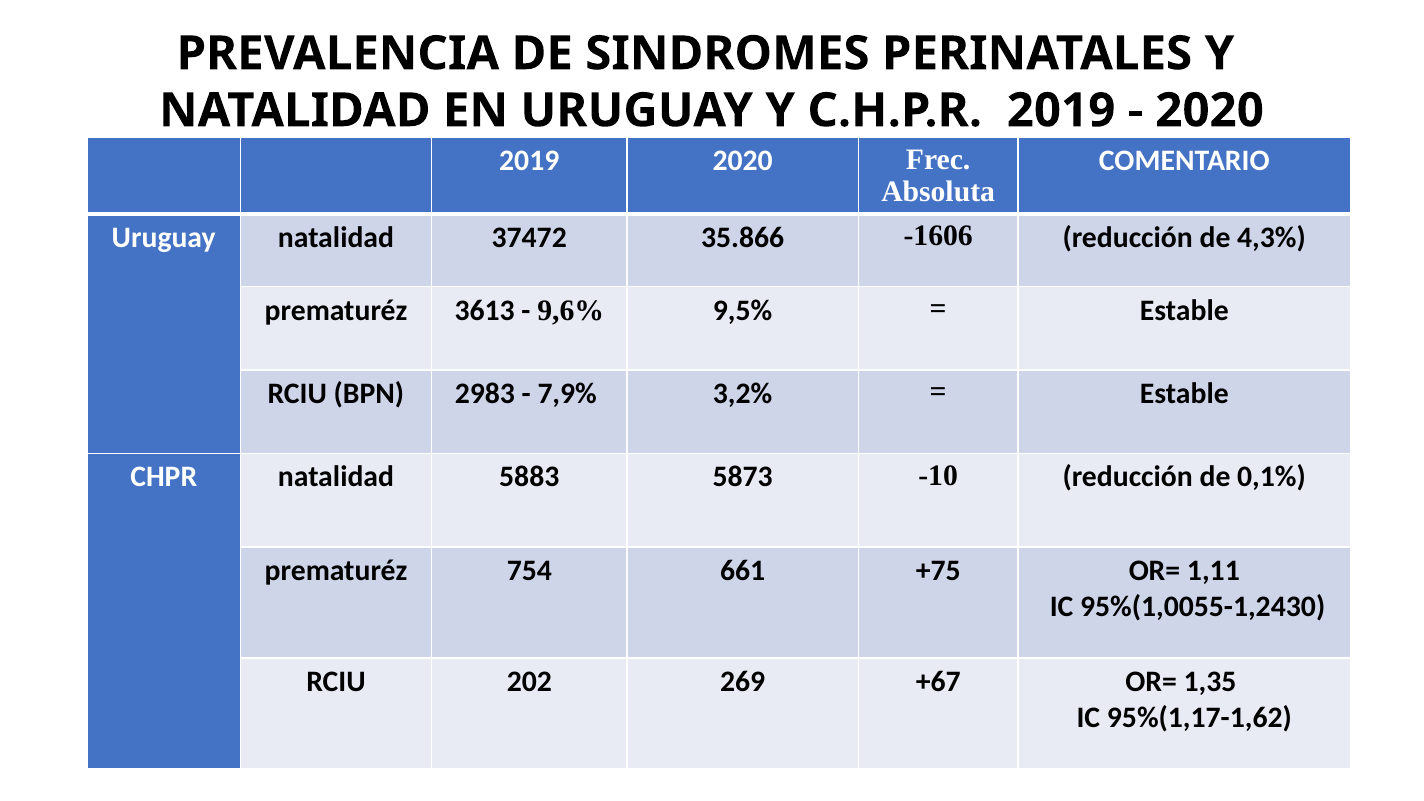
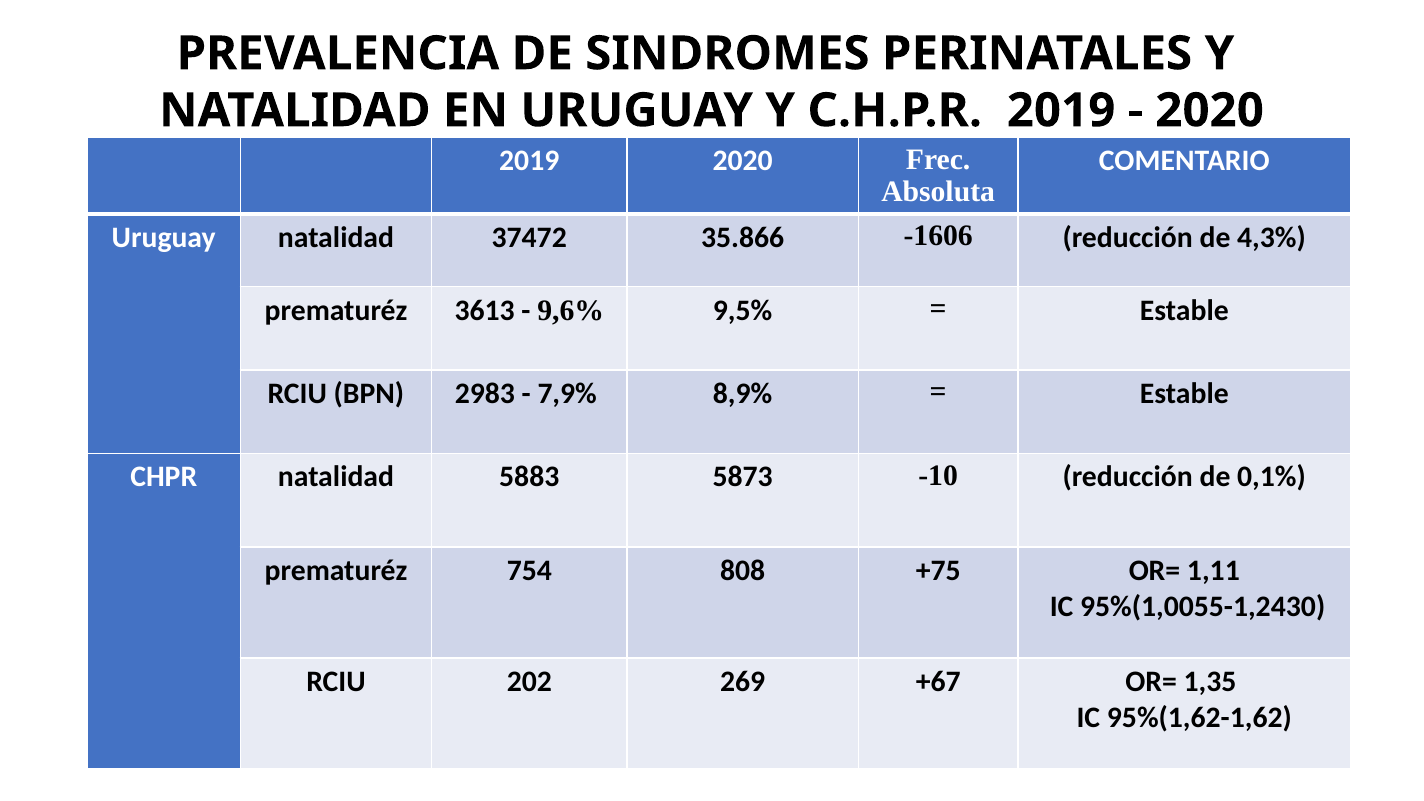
3,2%: 3,2% -> 8,9% (743, 394)
661: 661 -> 808 (743, 571)
95%(1,17-1,62: 95%(1,17-1,62 -> 95%(1,62-1,62 (1199, 718)
